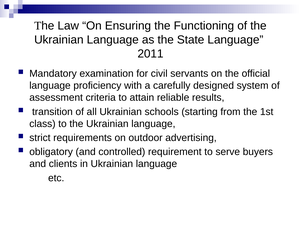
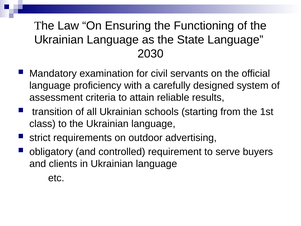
2011: 2011 -> 2030 (150, 54)
